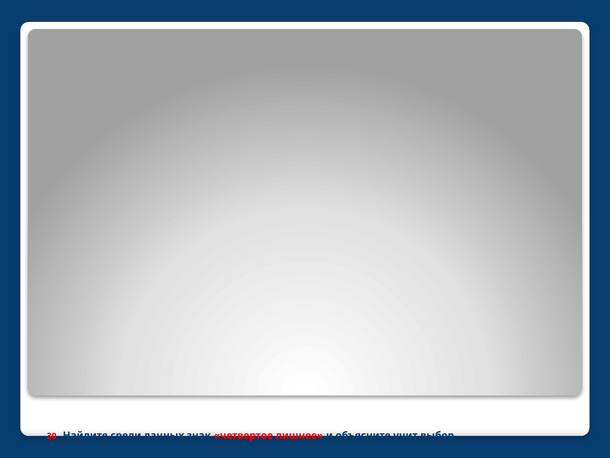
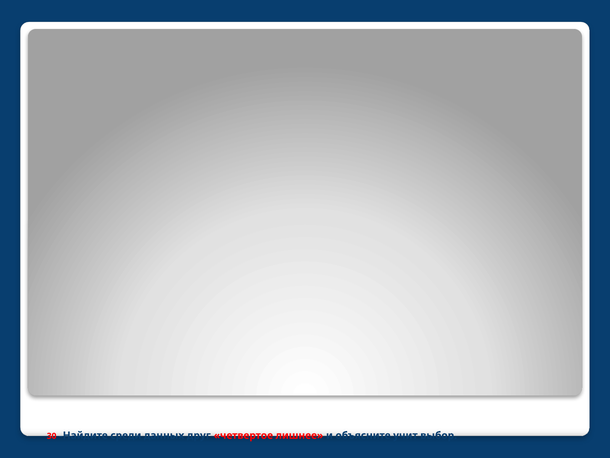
знак: знак -> друг (199, 435)
